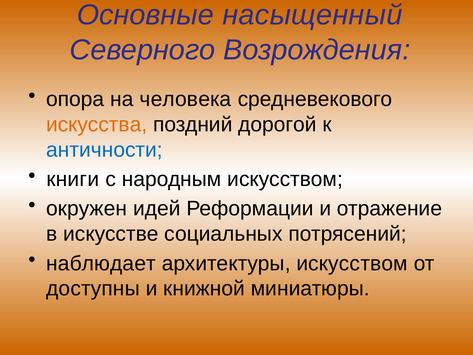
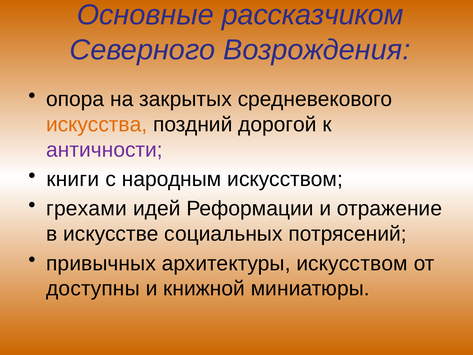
насыщенный: насыщенный -> рассказчиком (313, 15)
человека: человека -> закрытых (186, 99)
античности colour: blue -> purple (104, 150)
окружен: окружен -> грехами (87, 209)
наблюдает: наблюдает -> привычных (101, 263)
